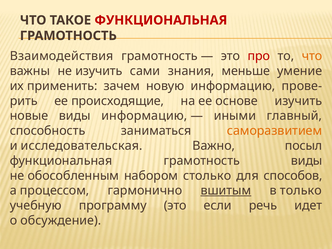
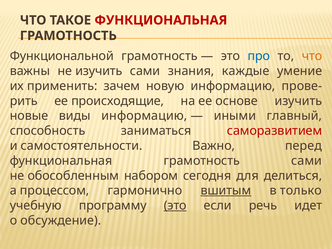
Взаимодействия: Взаимодействия -> Функциональной (62, 56)
про colour: red -> blue (259, 56)
меньше: меньше -> каждые (246, 71)
саморазвитием colour: orange -> red (275, 131)
исследовательская: исследовательская -> самостоятельности (82, 146)
посыл: посыл -> перед (303, 146)
грамотность виды: виды -> сами (307, 161)
столько: столько -> сегодня (207, 176)
способов: способов -> делиться (293, 176)
это underline: none -> present (175, 206)
